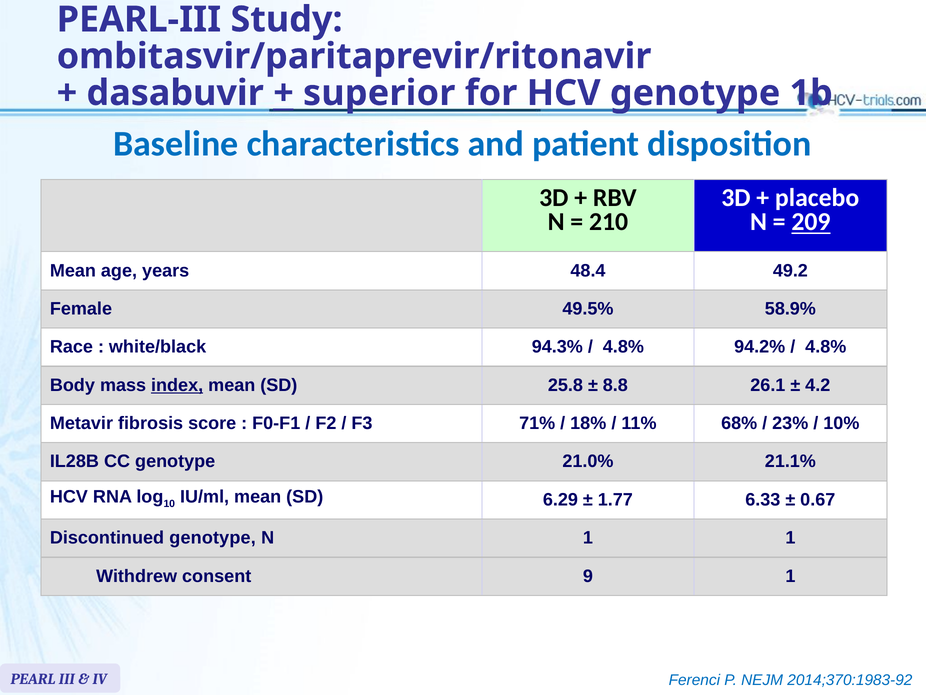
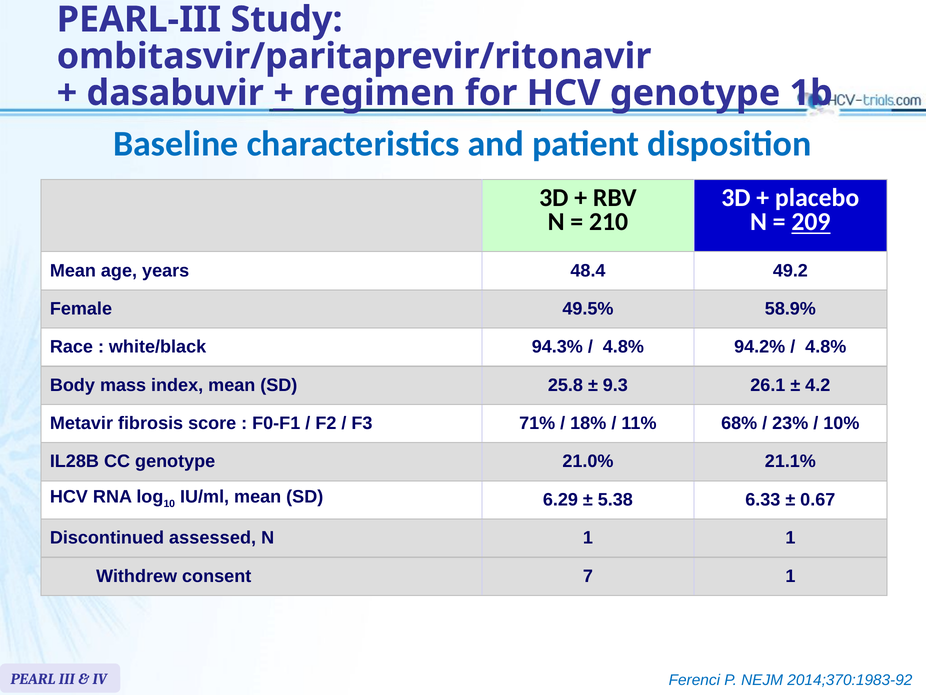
superior: superior -> regimen (379, 93)
index underline: present -> none (177, 385)
8.8: 8.8 -> 9.3 (615, 385)
1.77: 1.77 -> 5.38 (615, 499)
Discontinued genotype: genotype -> assessed (213, 538)
9: 9 -> 7 (588, 576)
